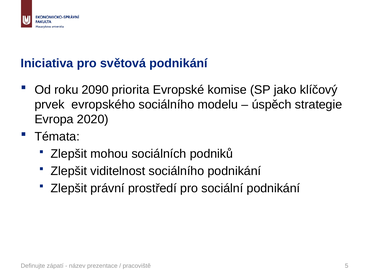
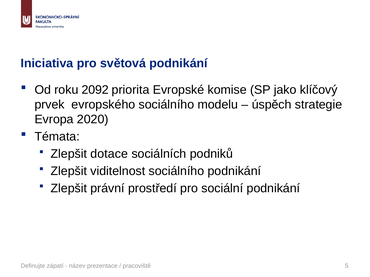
2090: 2090 -> 2092 (95, 90)
mohou: mohou -> dotace (109, 154)
